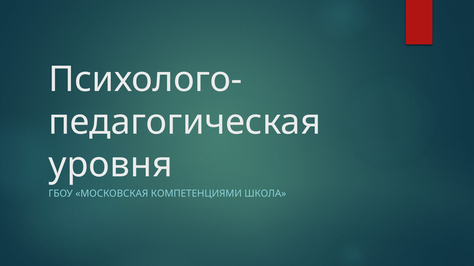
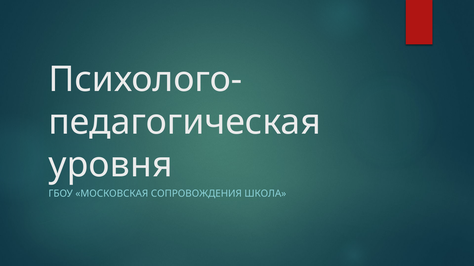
КОМПЕТЕНЦИЯМИ: КОМПЕТЕНЦИЯМИ -> СОПРОВОЖДЕНИЯ (196, 194)
